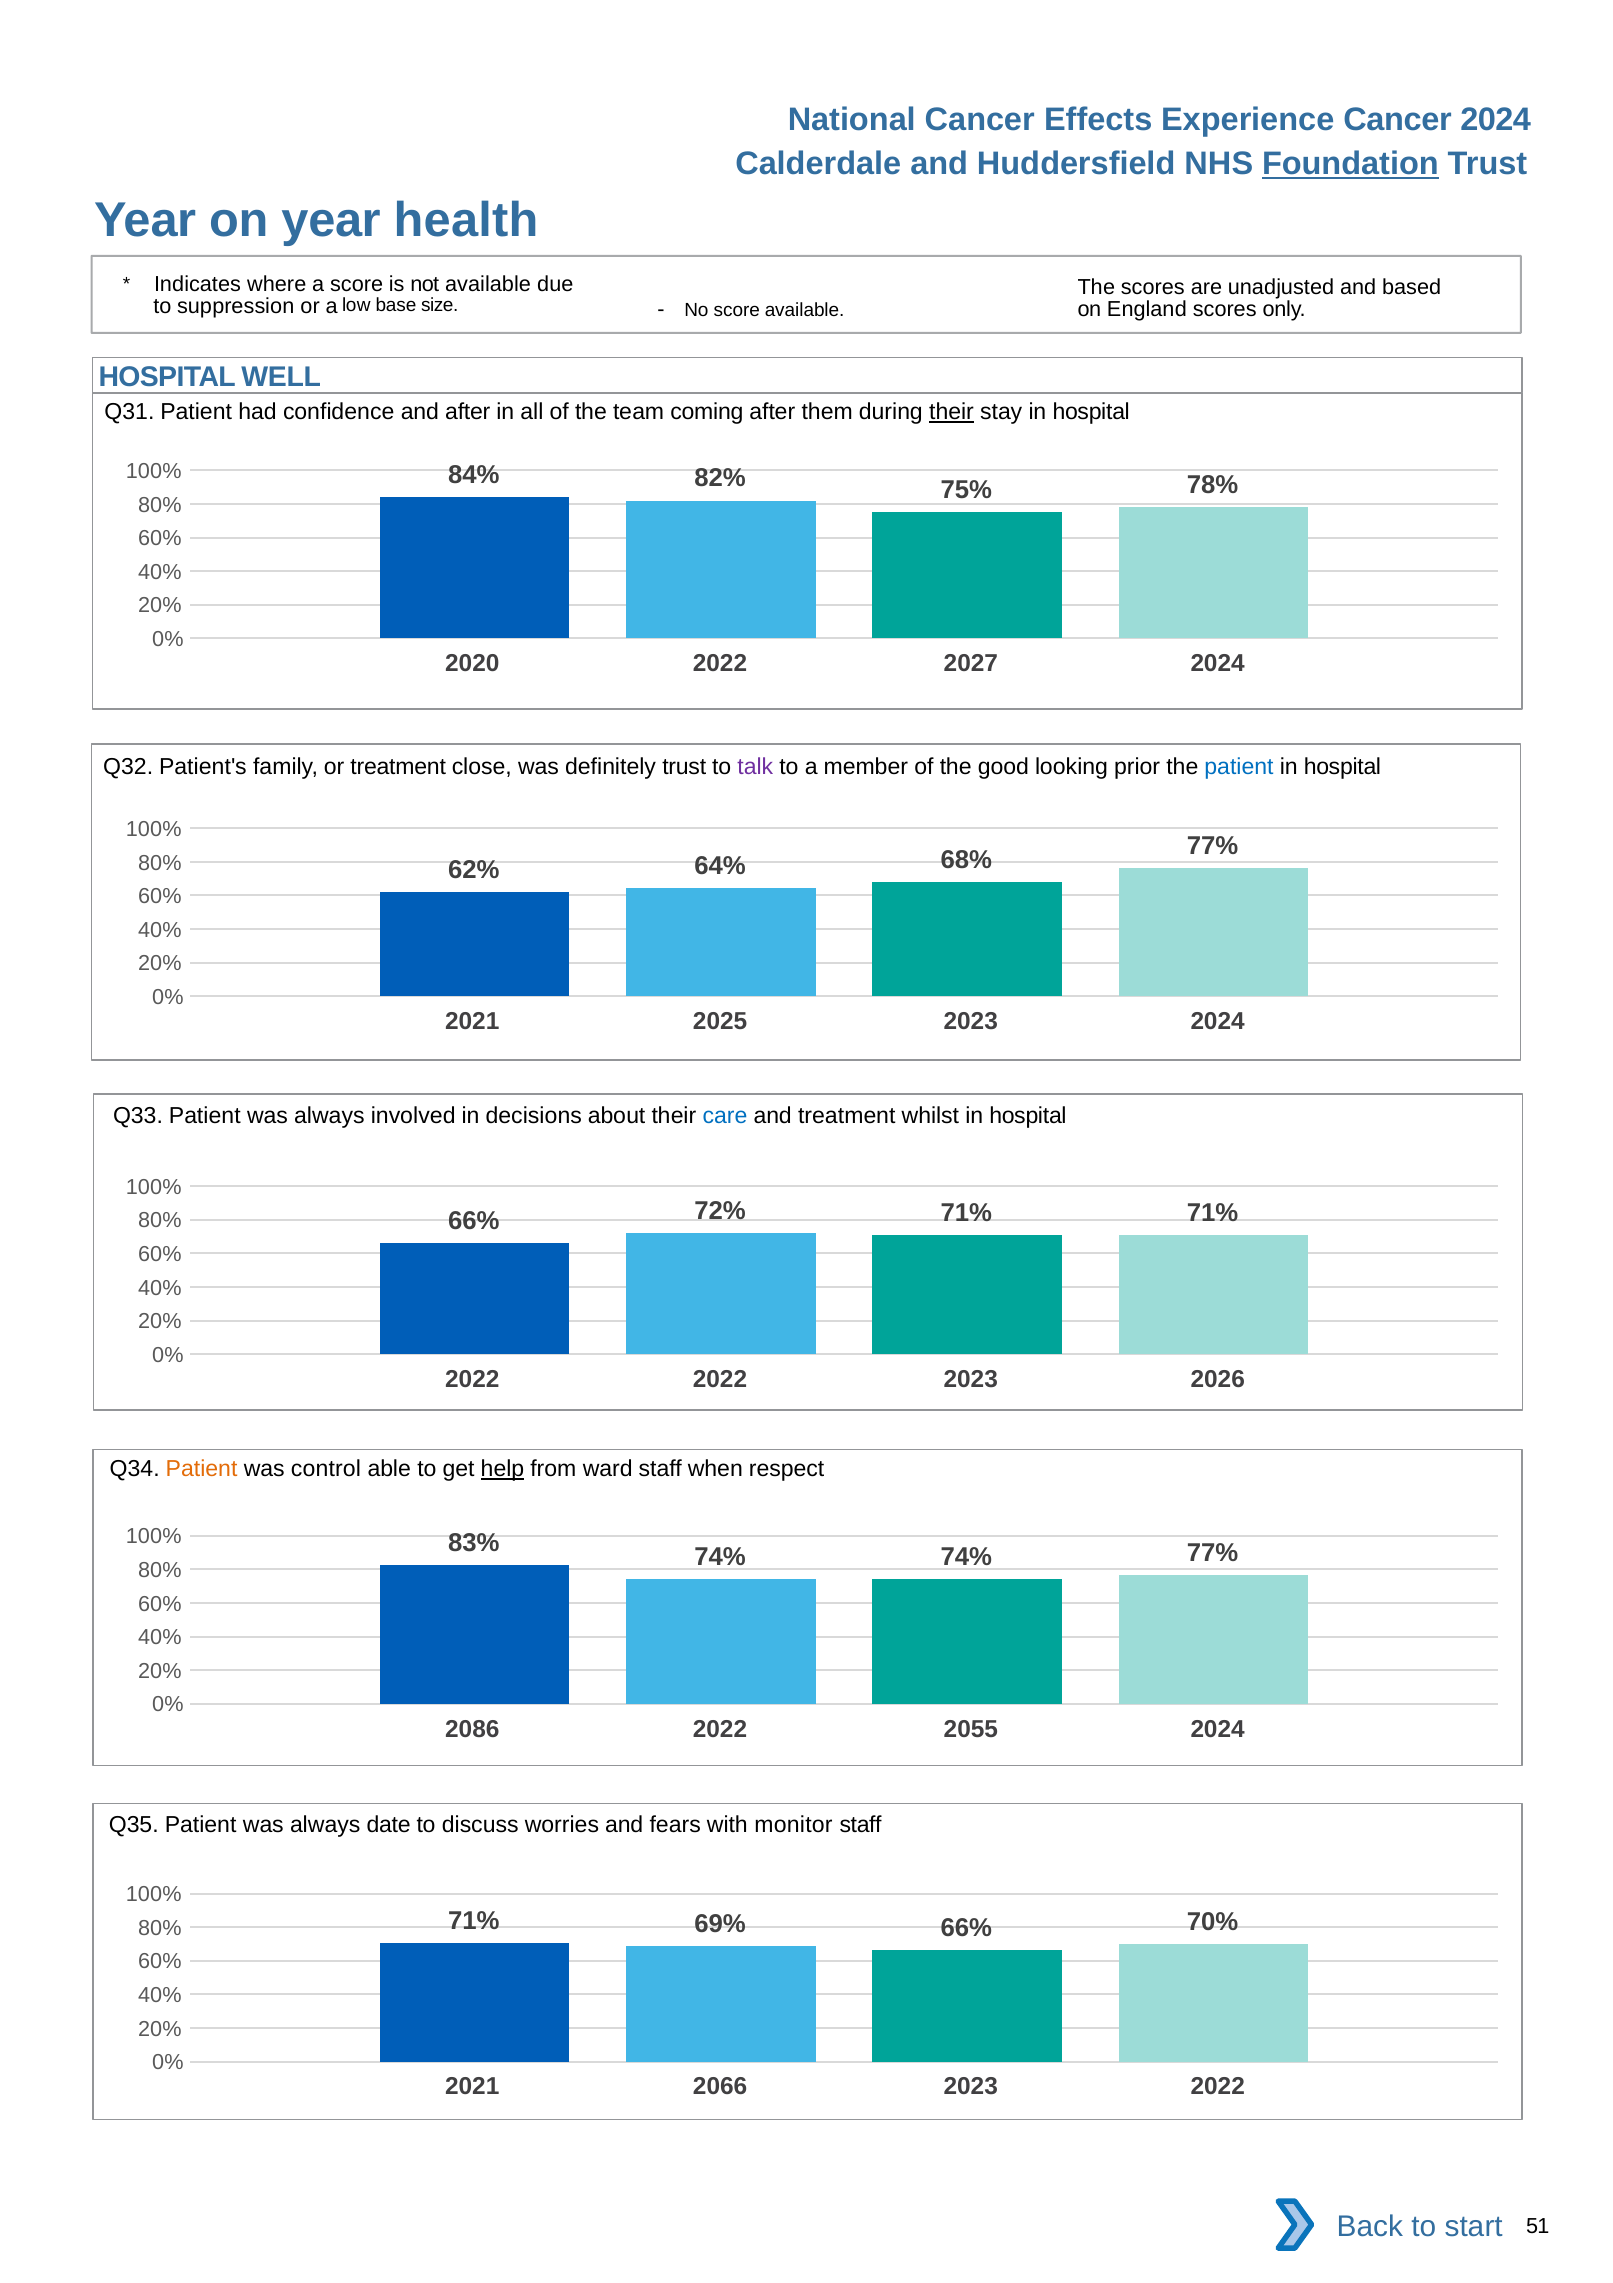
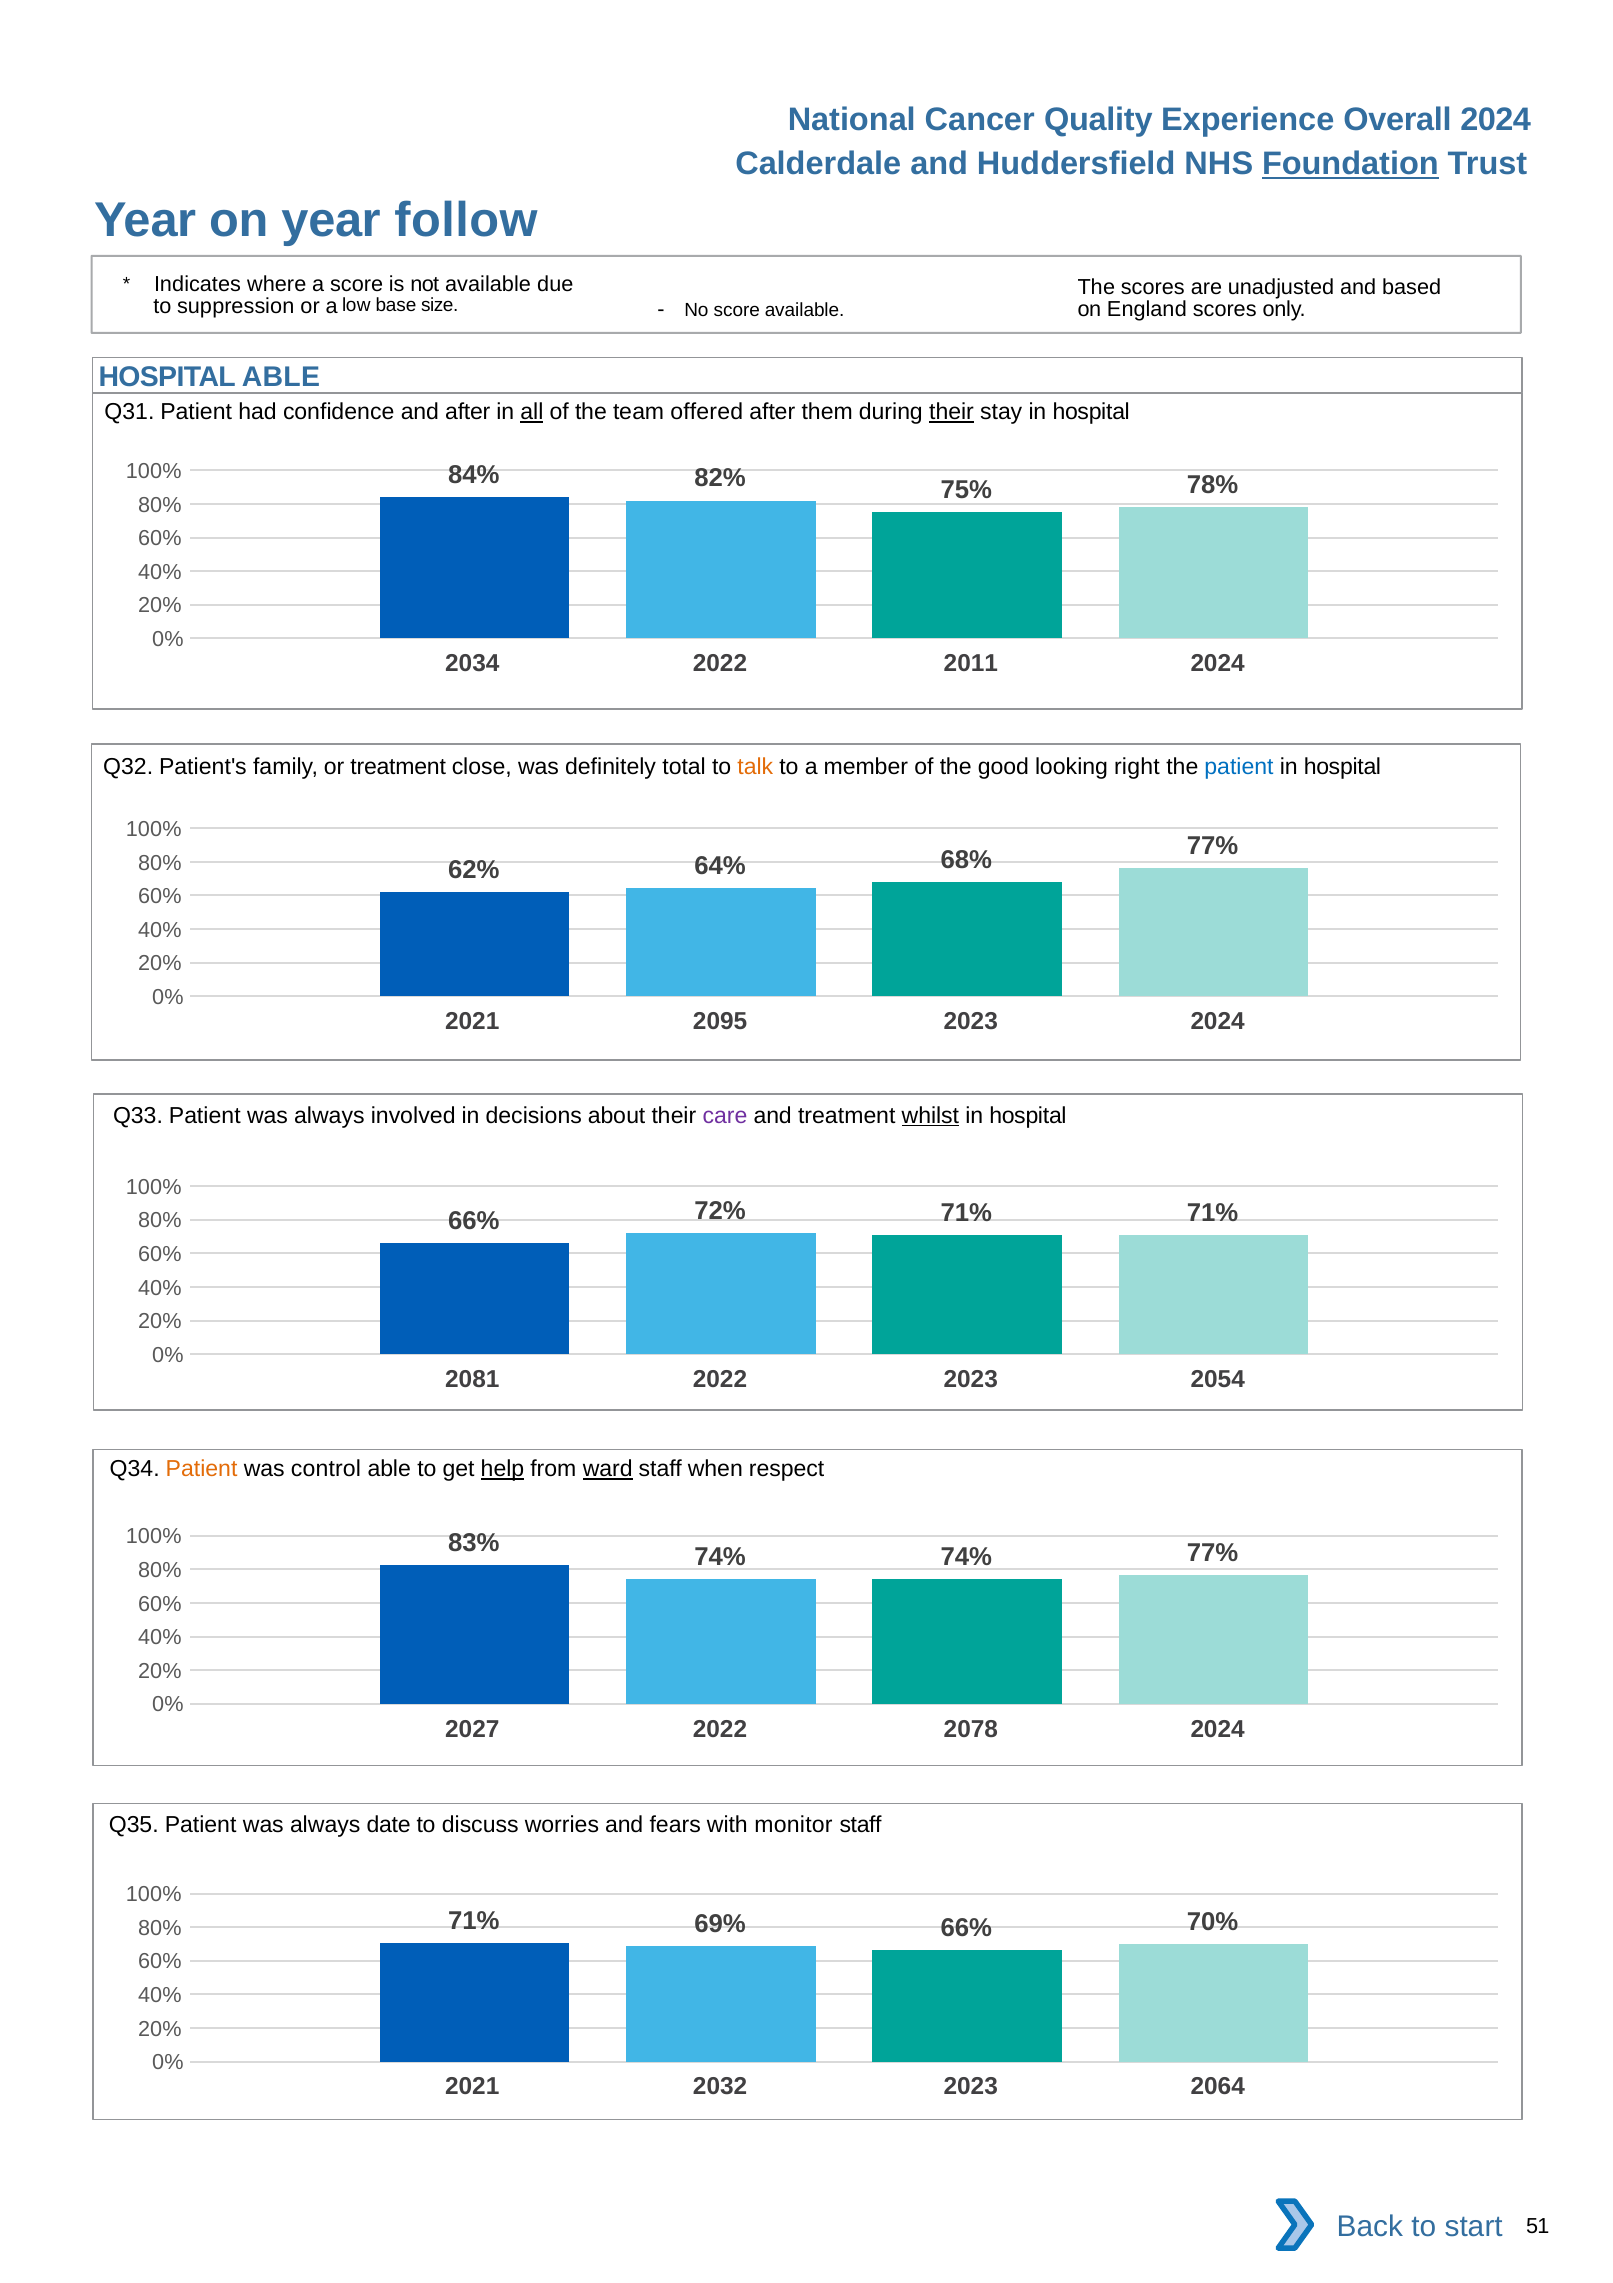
Effects: Effects -> Quality (1098, 120)
Experience Cancer: Cancer -> Overall (1398, 120)
health: health -> follow (466, 220)
HOSPITAL WELL: WELL -> ABLE (281, 378)
all underline: none -> present (532, 412)
coming: coming -> offered (707, 412)
2020: 2020 -> 2034 (472, 663)
2027: 2027 -> 2011 (971, 663)
definitely trust: trust -> total (684, 767)
talk colour: purple -> orange (755, 767)
prior: prior -> right (1137, 767)
2025: 2025 -> 2095 (720, 1021)
care colour: blue -> purple (725, 1116)
whilst underline: none -> present (930, 1116)
2022: 2022 -> 2081 (472, 1379)
2026: 2026 -> 2054 (1218, 1379)
ward underline: none -> present (608, 1469)
2086: 2086 -> 2027 (472, 1729)
2055: 2055 -> 2078 (971, 1729)
2066: 2066 -> 2032 (720, 2086)
2023 2022: 2022 -> 2064 (1218, 2086)
